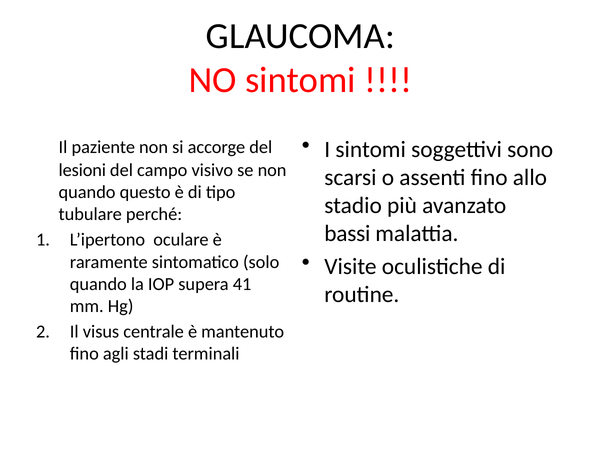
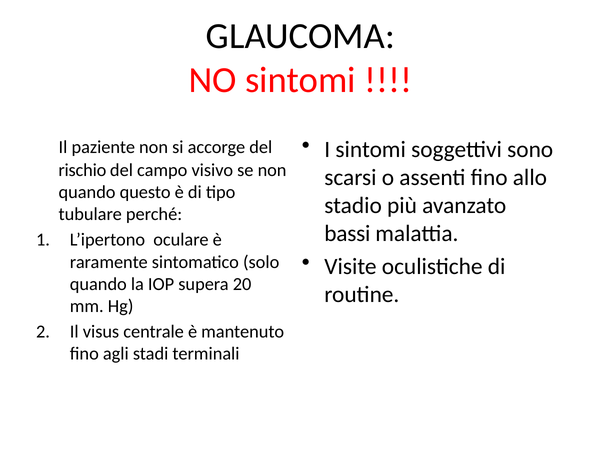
lesioni: lesioni -> rischio (82, 170)
41: 41 -> 20 (242, 284)
